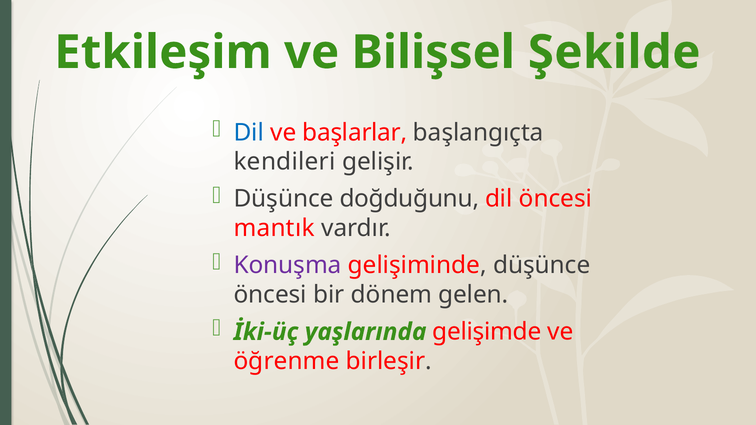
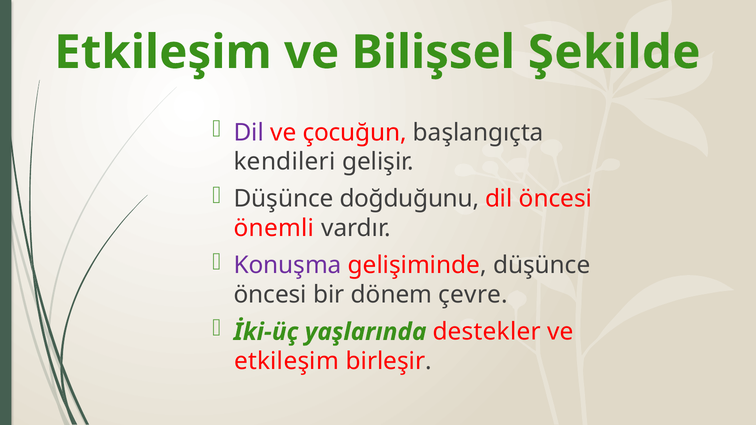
Dil colour: blue -> purple (249, 133)
başlarlar: başlarlar -> çocuğun (355, 133)
mantık: mantık -> önemli (274, 228)
gelen: gelen -> çevre (473, 295)
gelişimde: gelişimde -> destekler (487, 332)
öğrenme: öğrenme -> etkileşim (286, 361)
